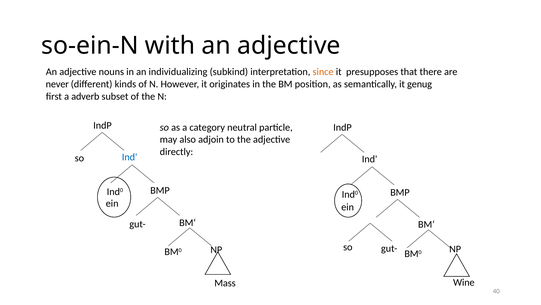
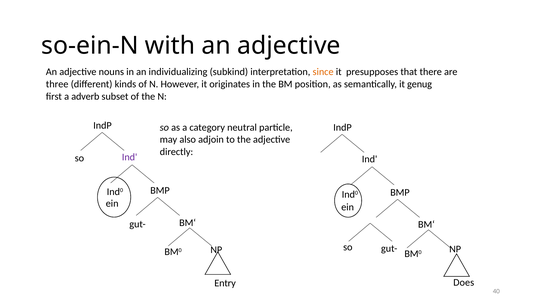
never: never -> three (57, 84)
Ind colour: blue -> purple (130, 157)
Wine: Wine -> Does (464, 282)
Mass: Mass -> Entry (225, 283)
